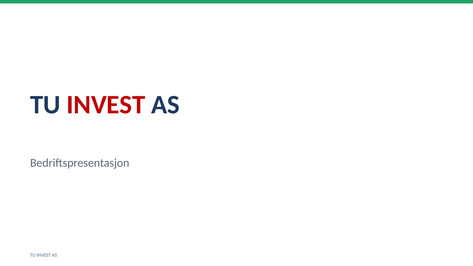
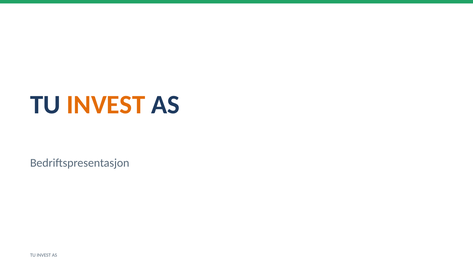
INVEST colour: red -> orange (106, 105)
